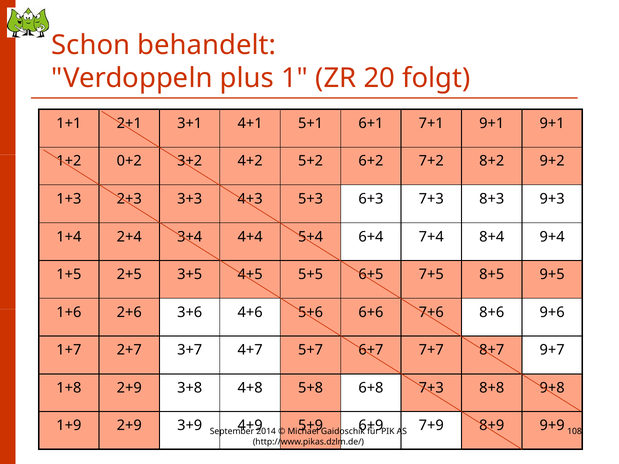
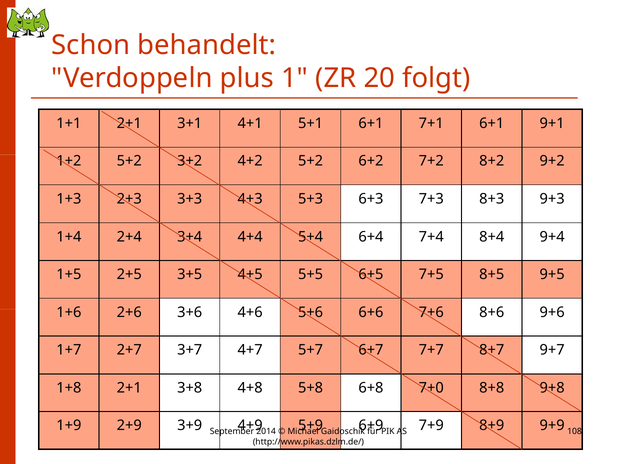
7+1 9+1: 9+1 -> 6+1 (492, 123)
1+2 0+2: 0+2 -> 5+2 (129, 161)
1+8 2+9: 2+9 -> 2+1 (129, 388)
6+8 7+3: 7+3 -> 7+0 (431, 388)
